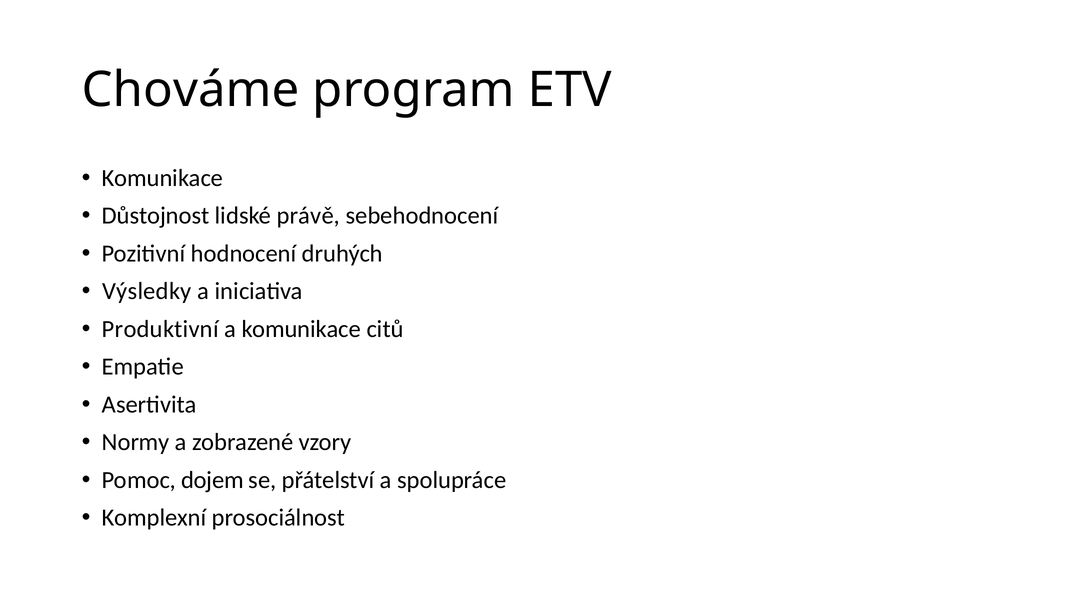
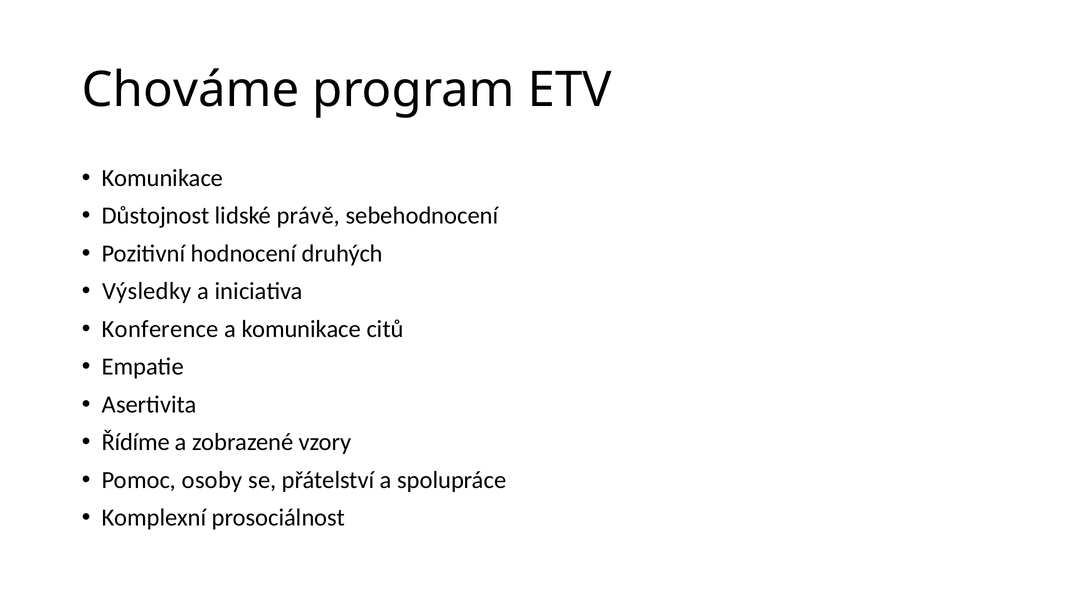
Produktivní: Produktivní -> Konference (160, 329)
Normy: Normy -> Řídíme (136, 442)
dojem: dojem -> osoby (212, 480)
